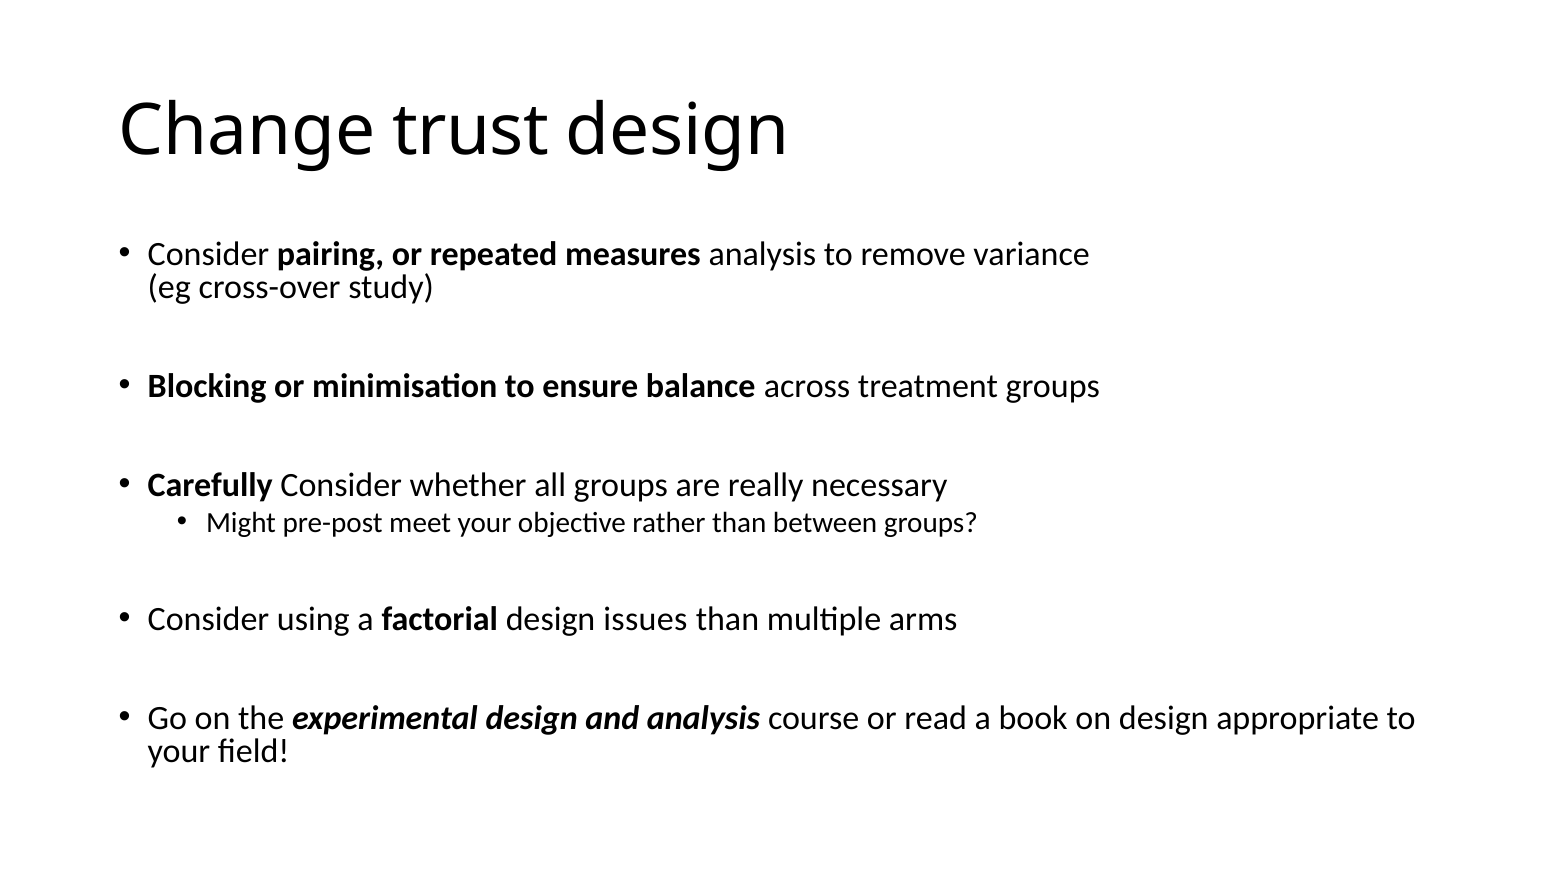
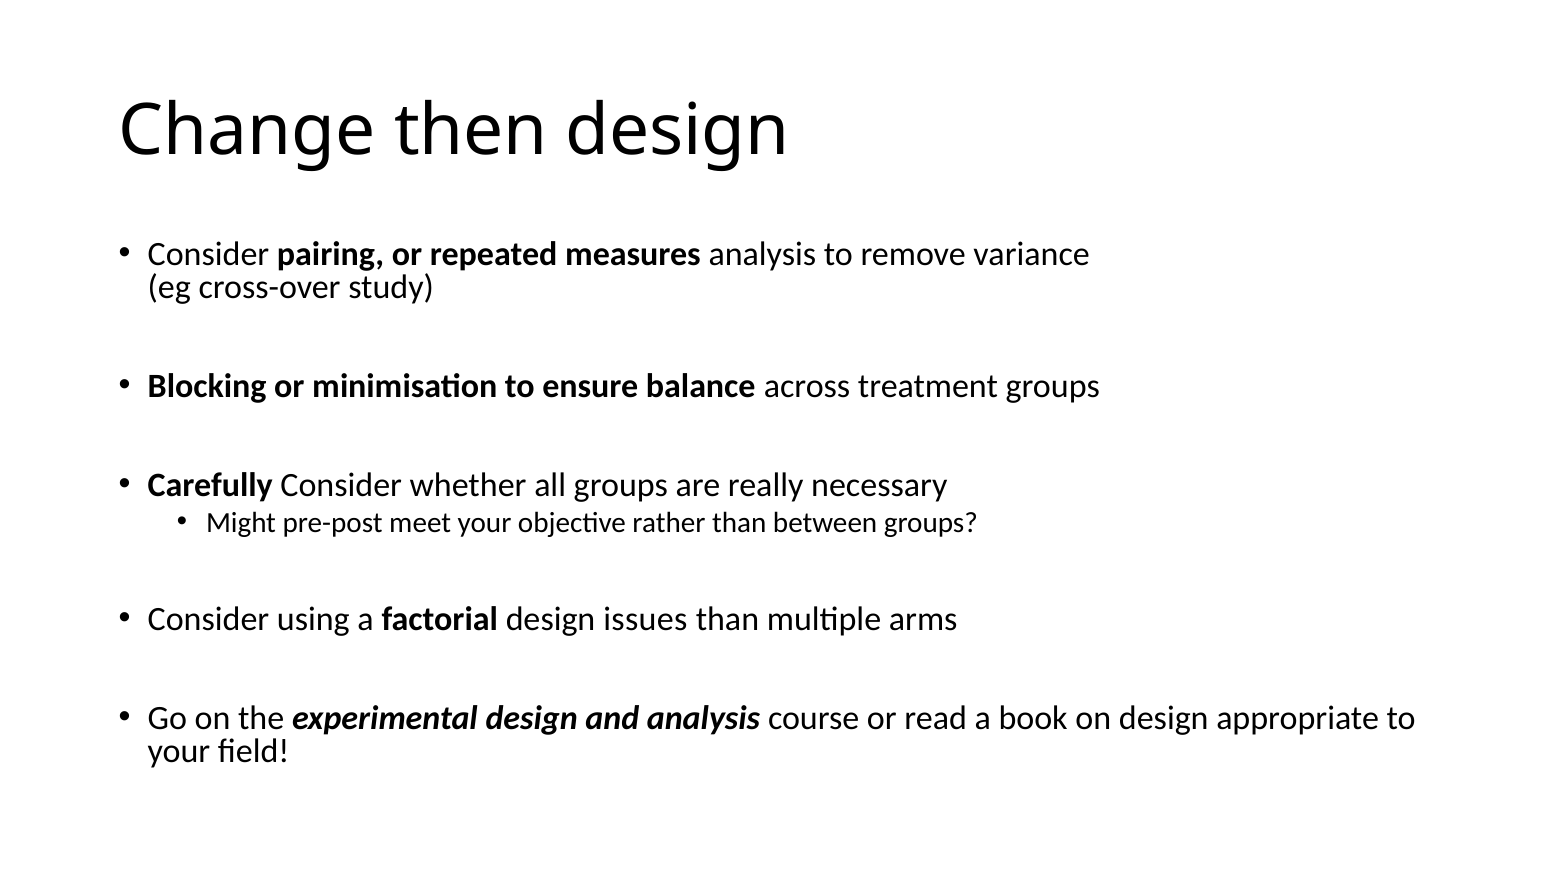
trust: trust -> then (471, 131)
